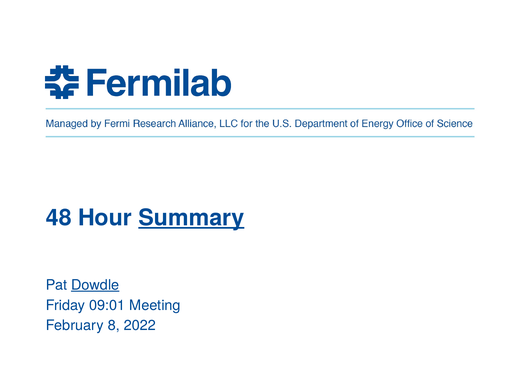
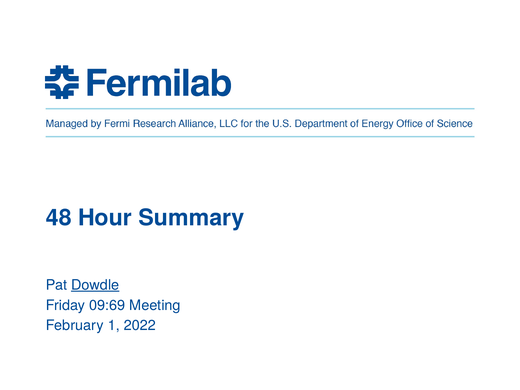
Summary underline: present -> none (191, 218)
09:01: 09:01 -> 09:69 (107, 305)
8: 8 -> 1 (114, 325)
